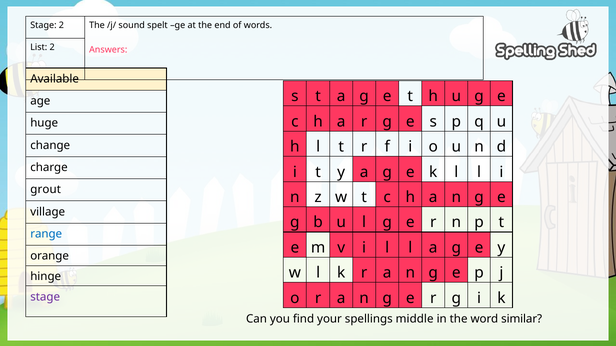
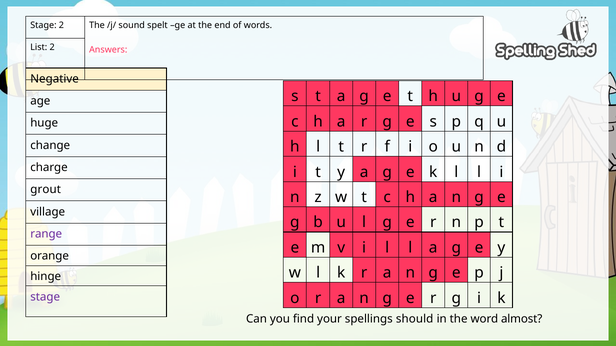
Available: Available -> Negative (55, 79)
range colour: blue -> purple (46, 234)
middle: middle -> should (415, 320)
similar: similar -> almost (522, 320)
